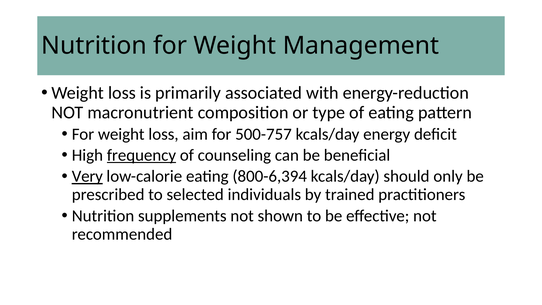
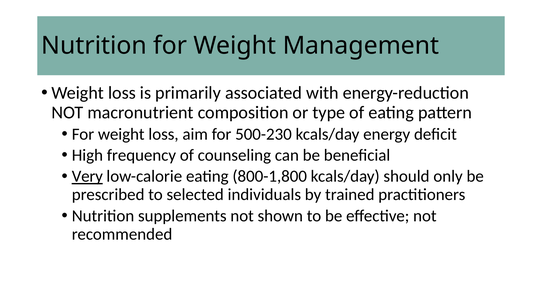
500-757: 500-757 -> 500-230 (263, 134)
frequency underline: present -> none (141, 155)
800-6,394: 800-6,394 -> 800-1,800 (270, 176)
